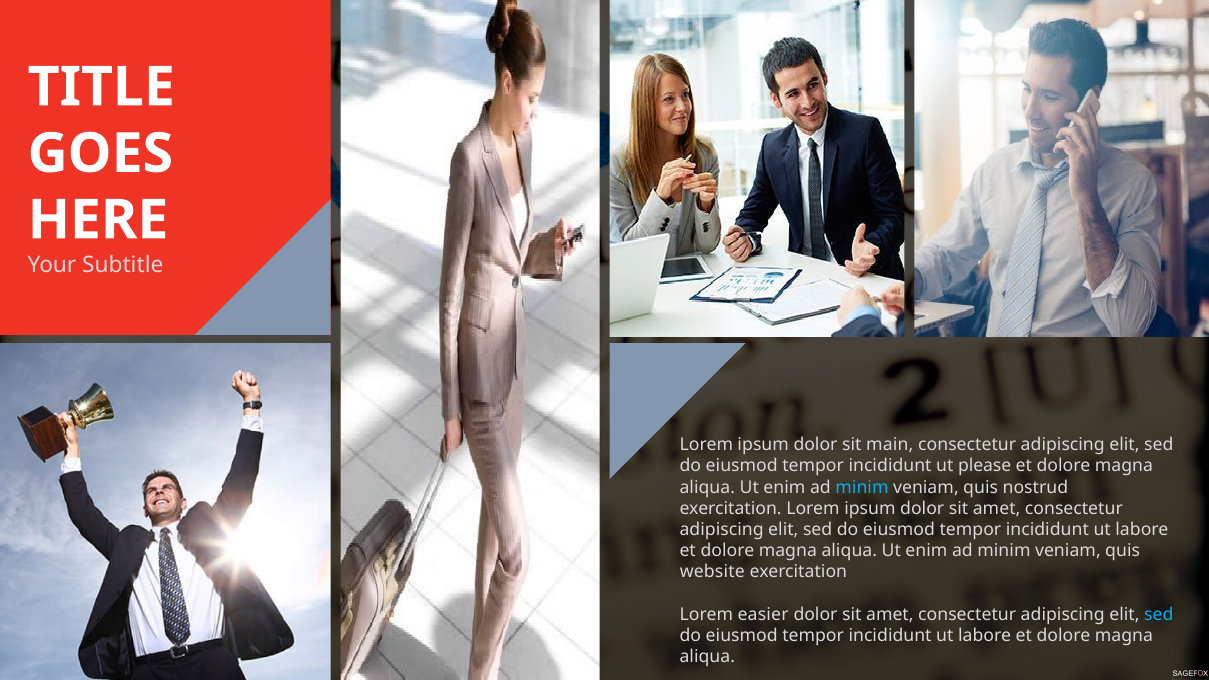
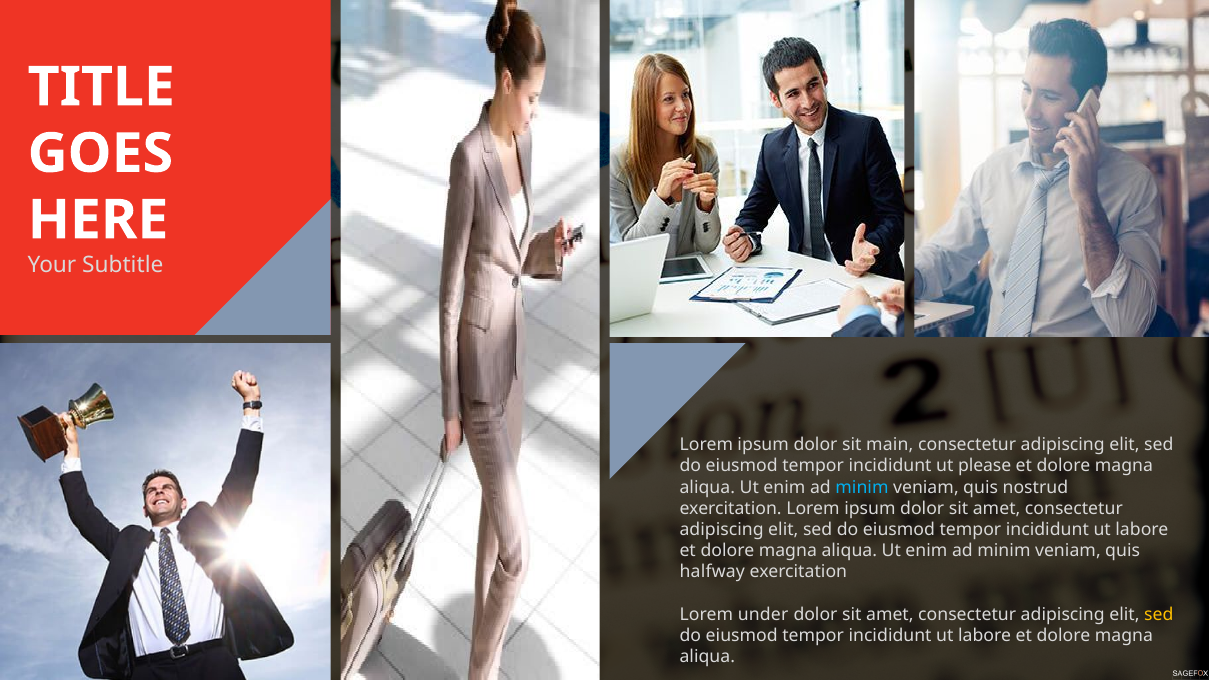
website: website -> halfway (712, 572)
easier: easier -> under (763, 614)
sed colour: light blue -> yellow (1159, 614)
